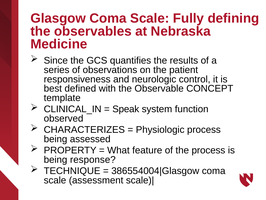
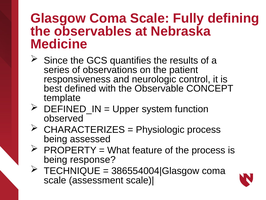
CLINICAL_IN: CLINICAL_IN -> DEFINED_IN (73, 109)
Speak: Speak -> Upper (126, 109)
